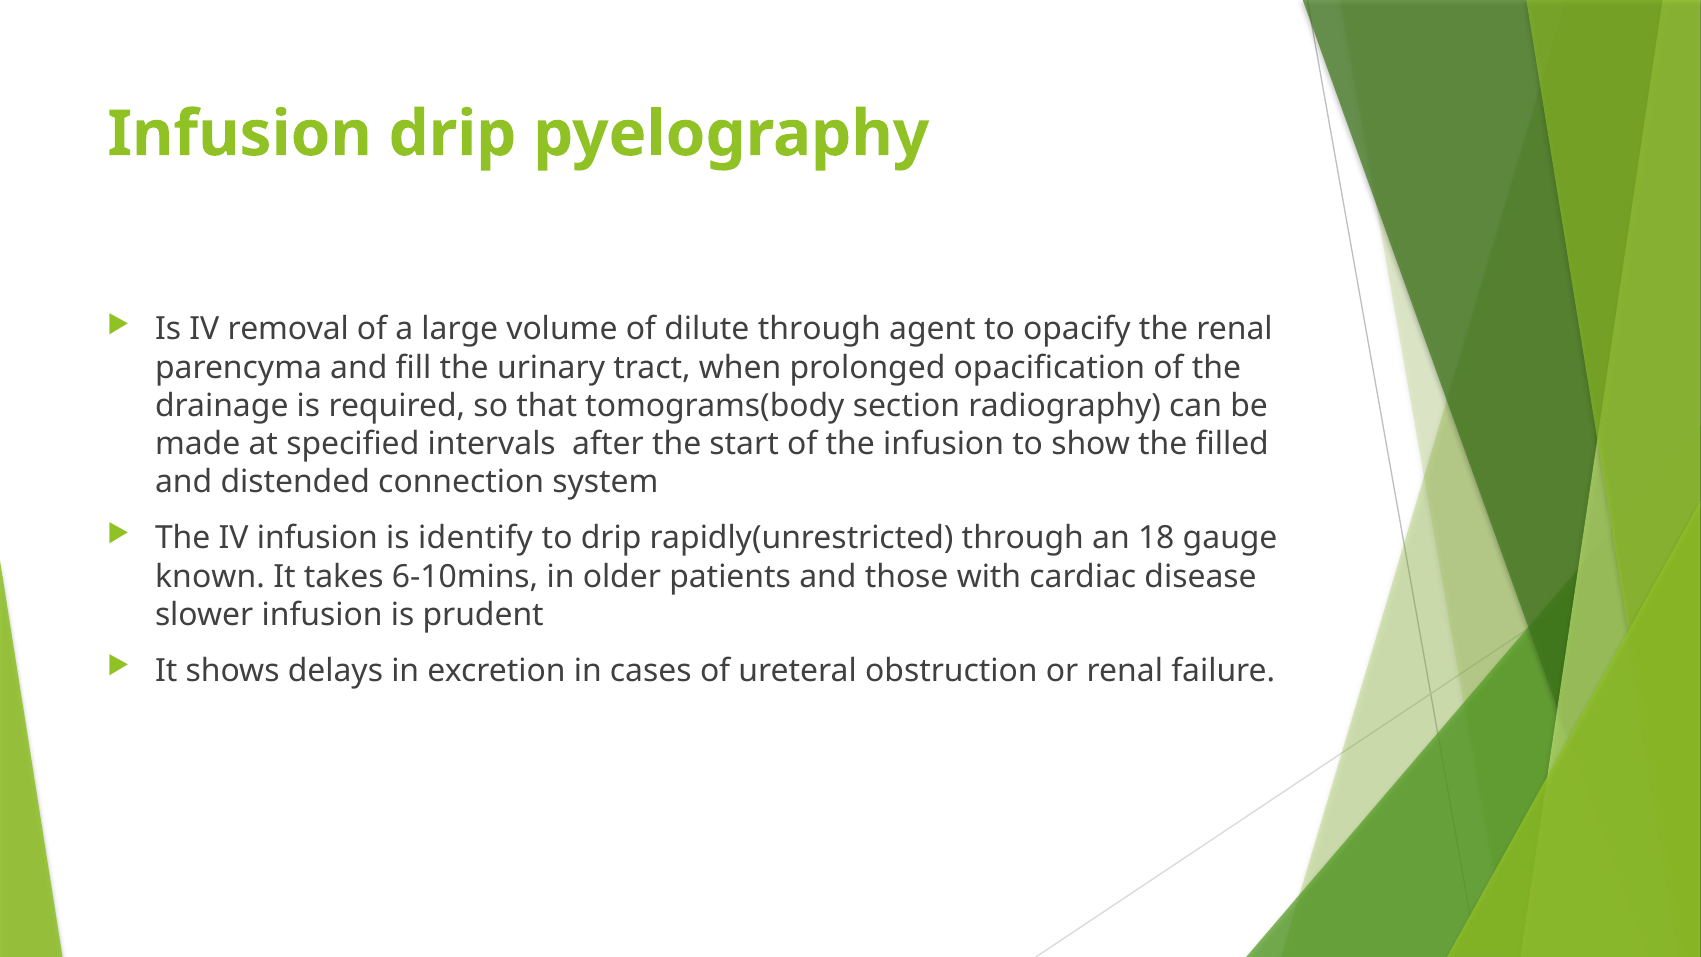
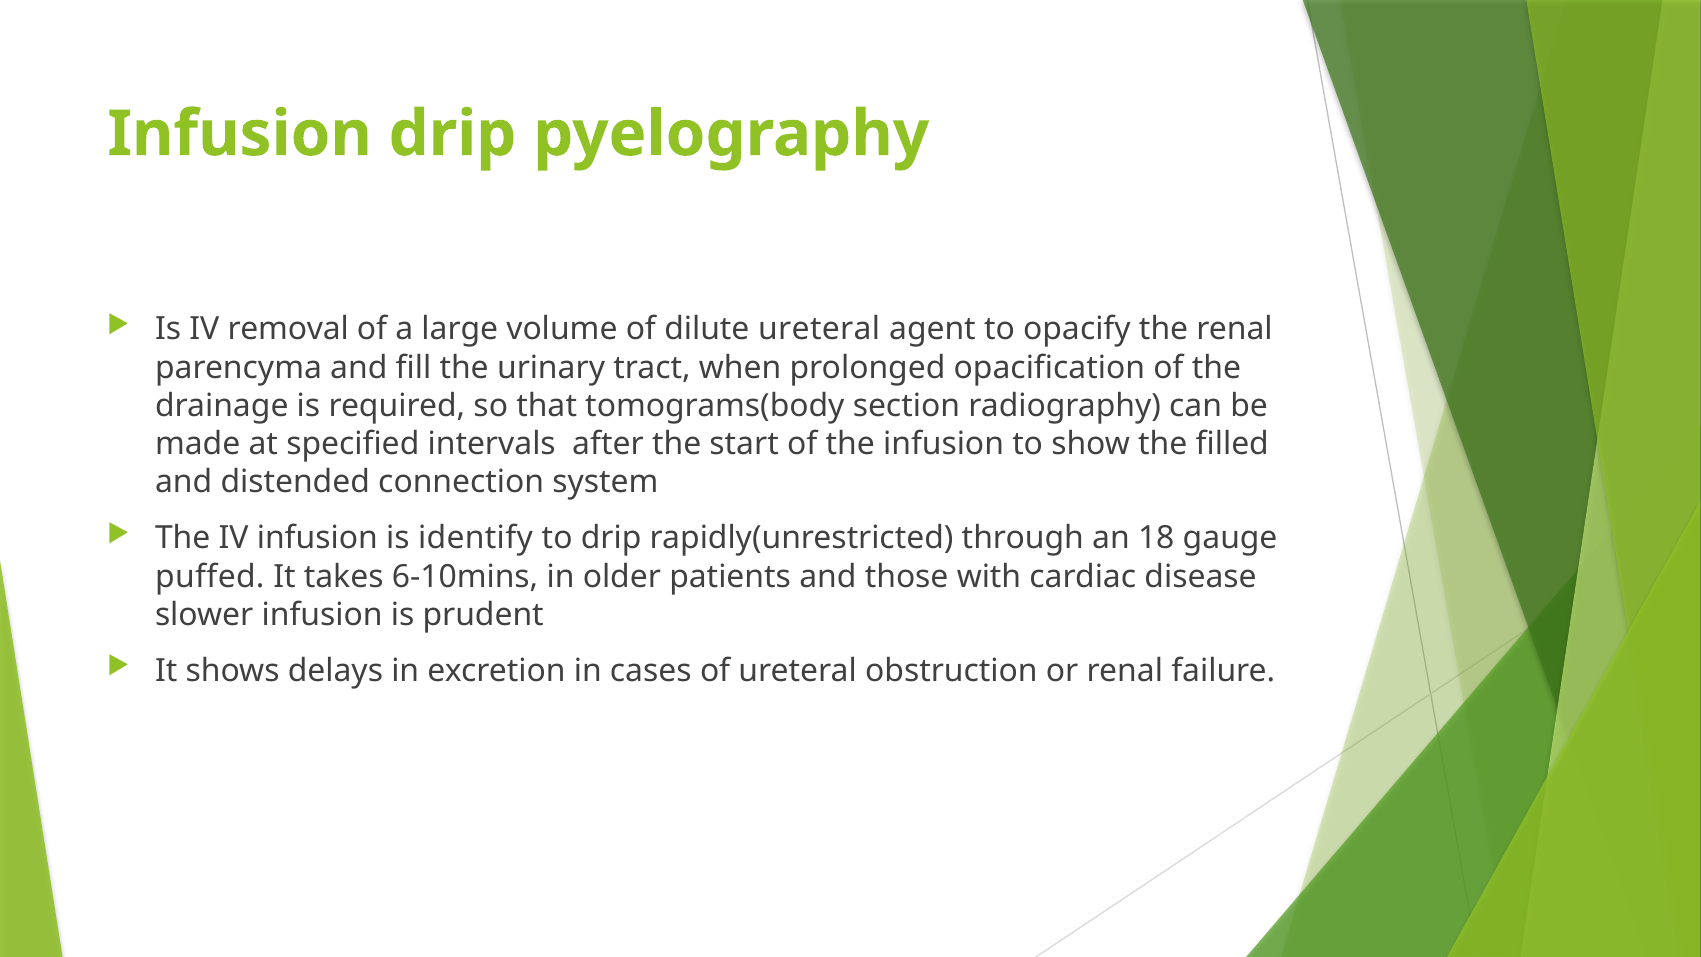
dilute through: through -> ureteral (819, 329)
known: known -> puffed (210, 577)
